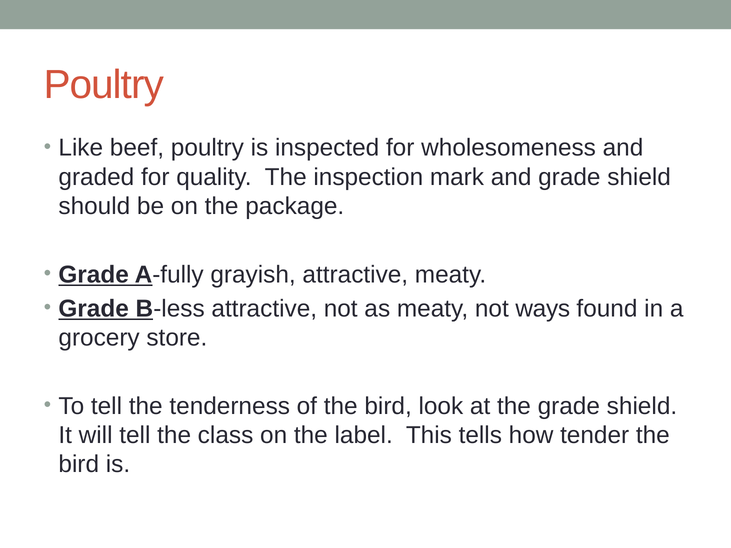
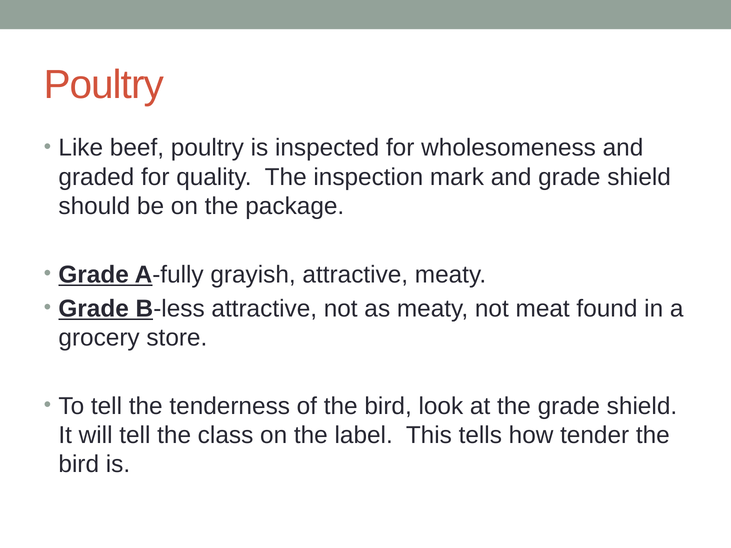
ways: ways -> meat (543, 309)
